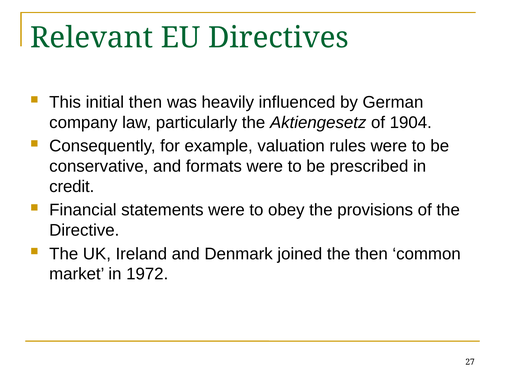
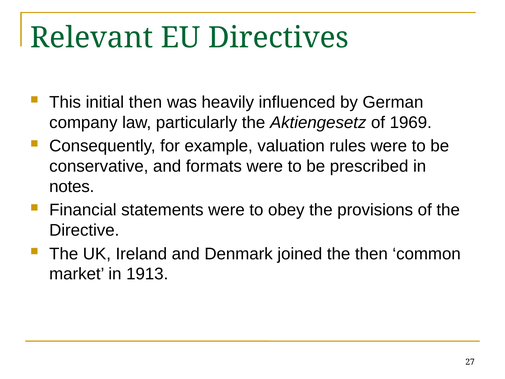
1904: 1904 -> 1969 (411, 122)
credit: credit -> notes (72, 186)
1972: 1972 -> 1913 (147, 274)
